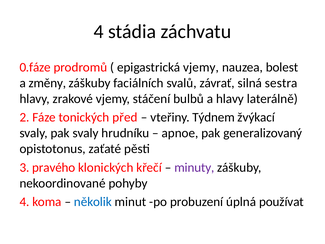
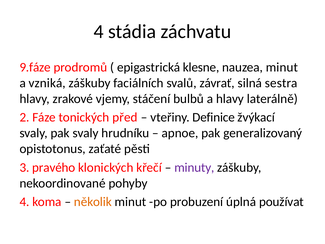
0.fáze: 0.fáze -> 9.fáze (35, 67)
epigastrická vjemy: vjemy -> klesne (201, 67)
nauzea bolest: bolest -> minut (282, 67)
změny: změny -> vzniká (47, 83)
Týdnem: Týdnem -> Definice (214, 117)
několik colour: blue -> orange (93, 202)
